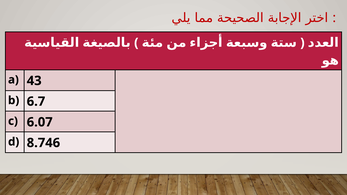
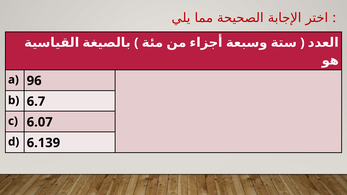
43: 43 -> 96 (34, 81)
8.746: 8.746 -> 6.139 (43, 143)
